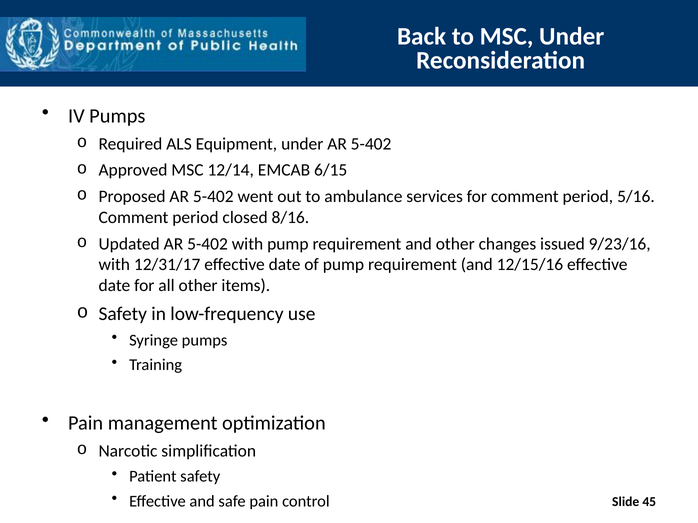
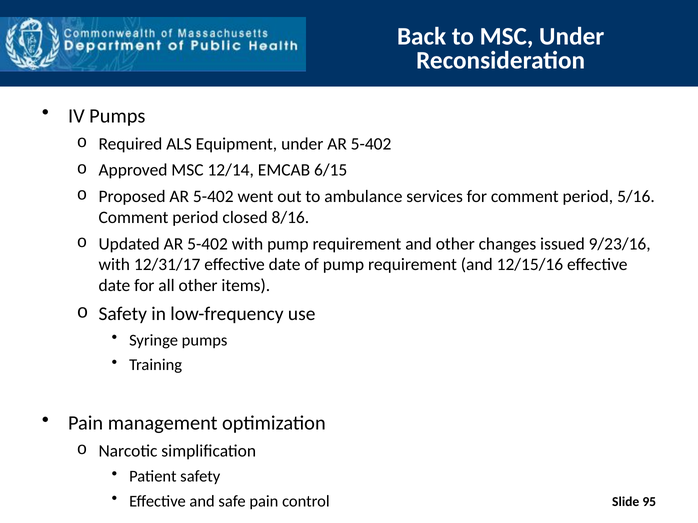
45: 45 -> 95 (649, 502)
